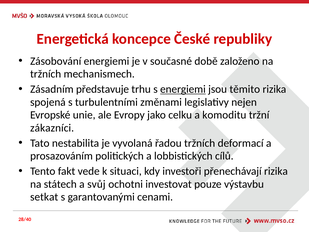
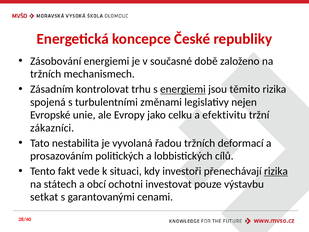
představuje: představuje -> kontrolovat (102, 89)
komoditu: komoditu -> efektivitu (224, 115)
rizika underline: none -> present (276, 171)
svůj: svůj -> obcí (96, 184)
